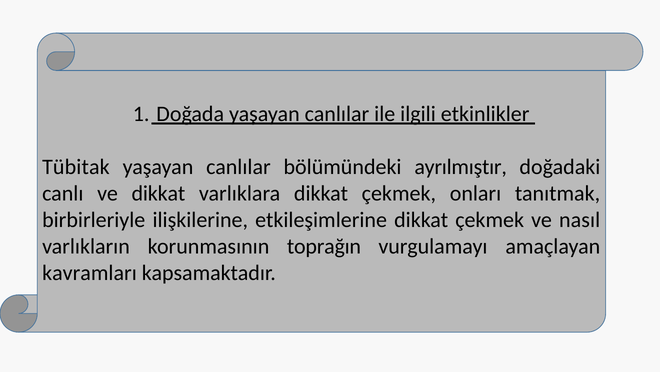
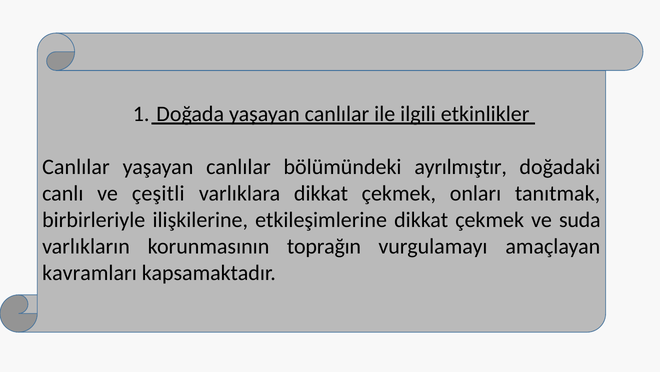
Tübitak: Tübitak -> Canlılar (76, 167)
ve dikkat: dikkat -> çeşitli (158, 193)
nasıl: nasıl -> suda (580, 220)
